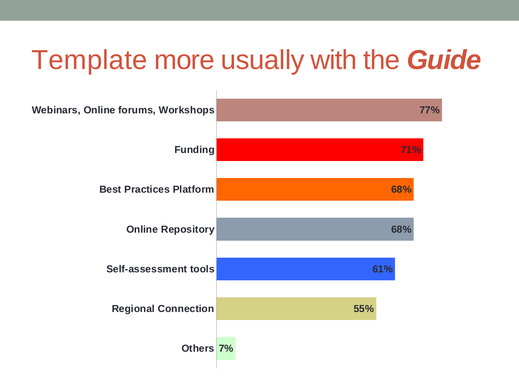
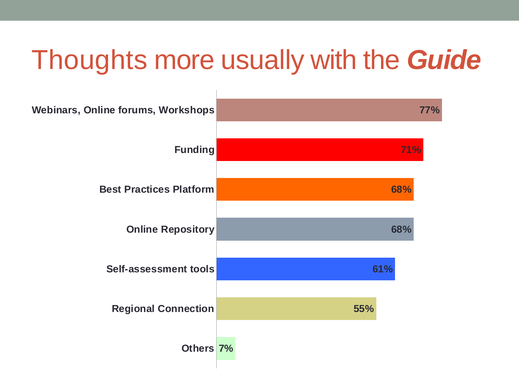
Template: Template -> Thoughts (89, 60)
